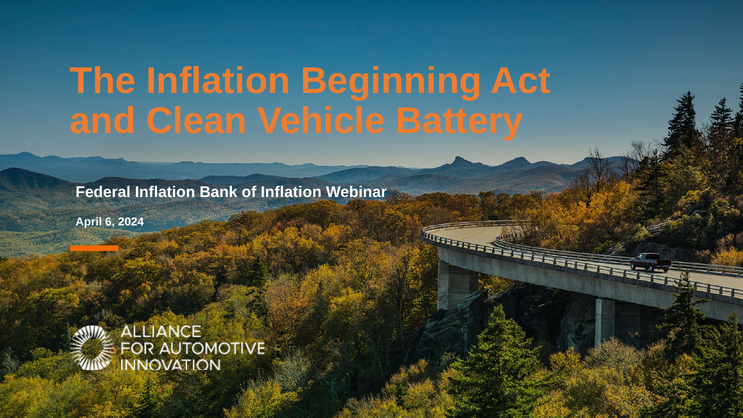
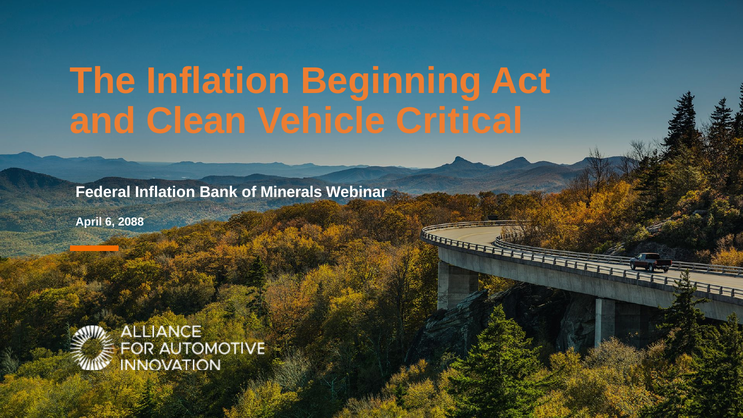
Battery: Battery -> Critical (459, 121)
of Inflation: Inflation -> Minerals (291, 192)
2024: 2024 -> 2088 (131, 222)
